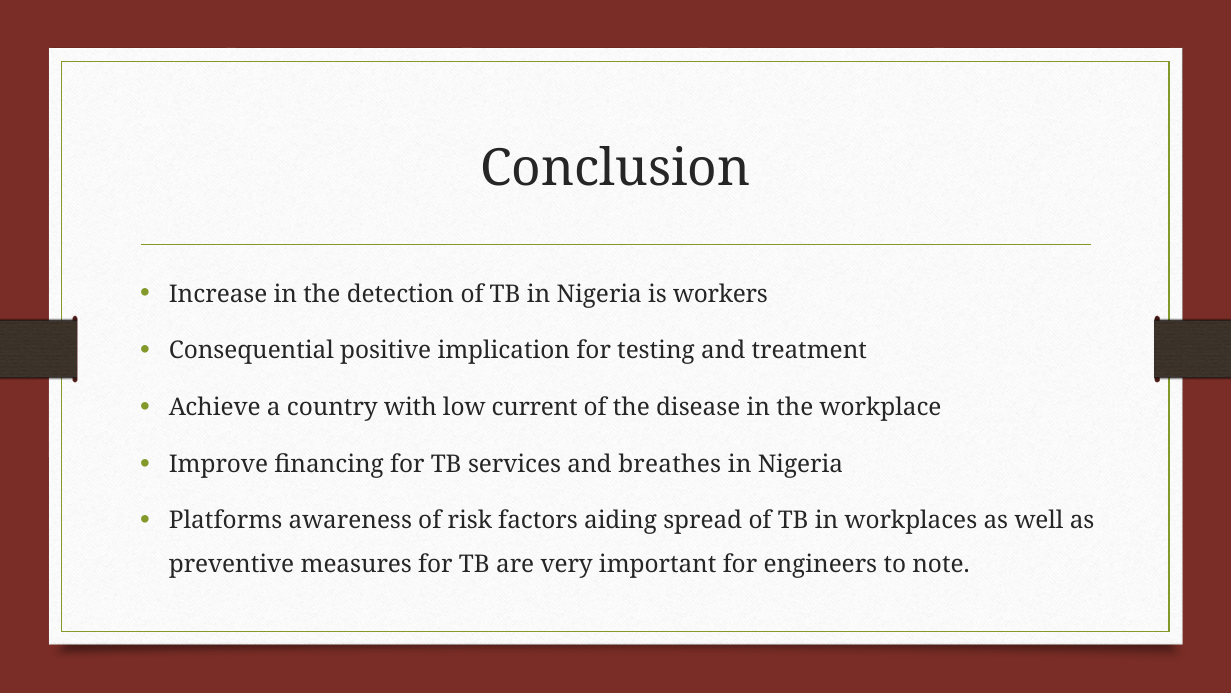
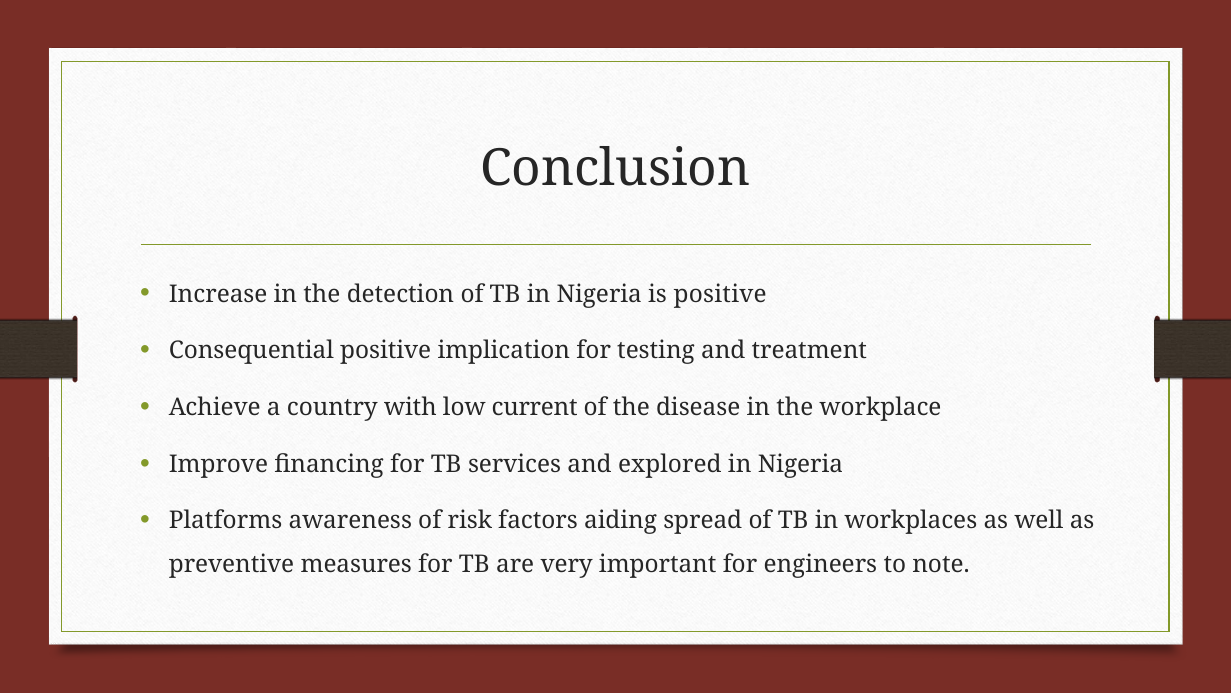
is workers: workers -> positive (720, 294)
breathes: breathes -> explored (670, 464)
